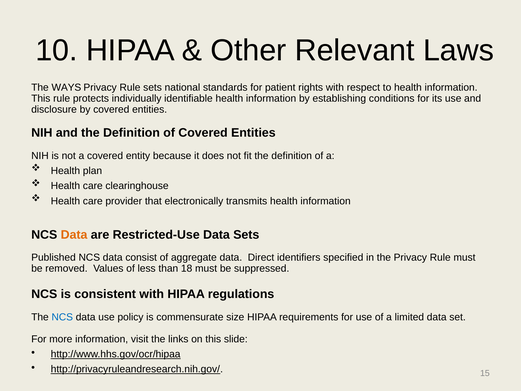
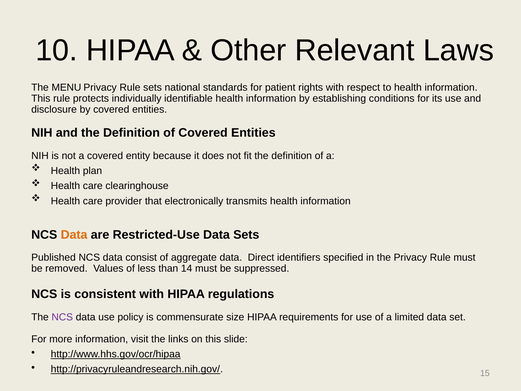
WAYS: WAYS -> MENU (66, 88)
18: 18 -> 14 (187, 268)
NCS colour: blue -> purple (62, 317)
